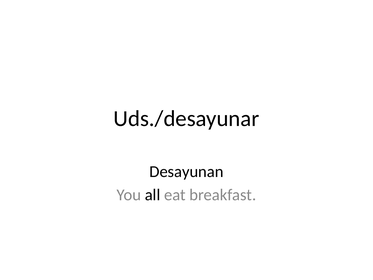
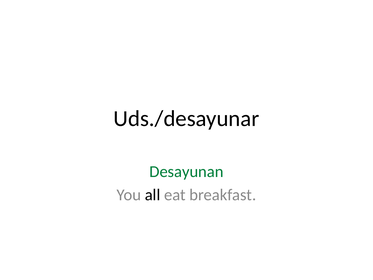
Desayunan colour: black -> green (186, 171)
